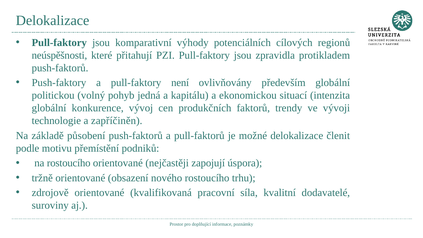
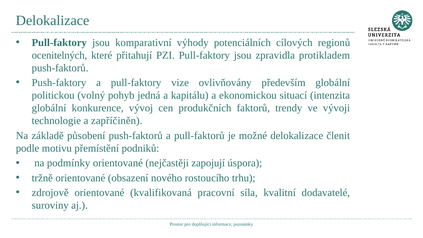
neúspěšnosti: neúspěšnosti -> ocenitelných (59, 55)
není: není -> vize (180, 83)
na rostoucího: rostoucího -> podmínky (69, 163)
